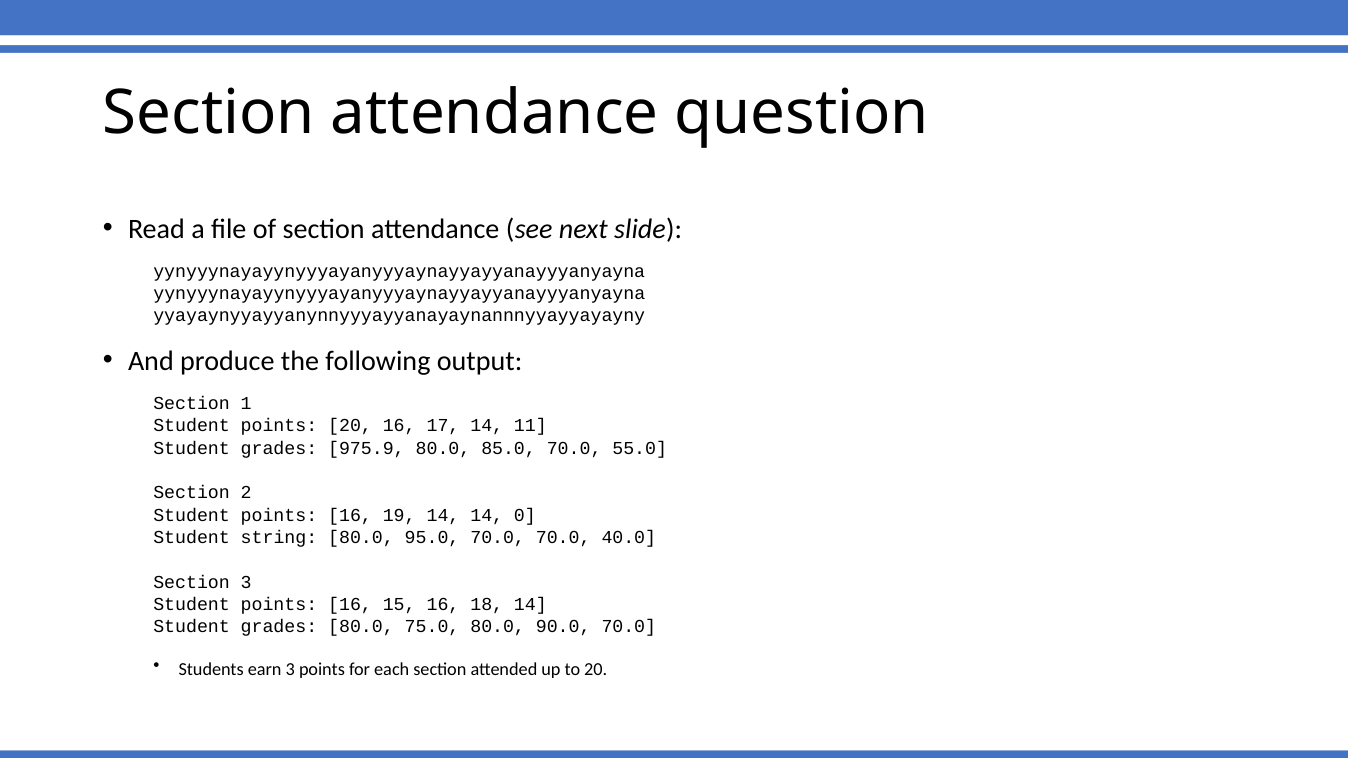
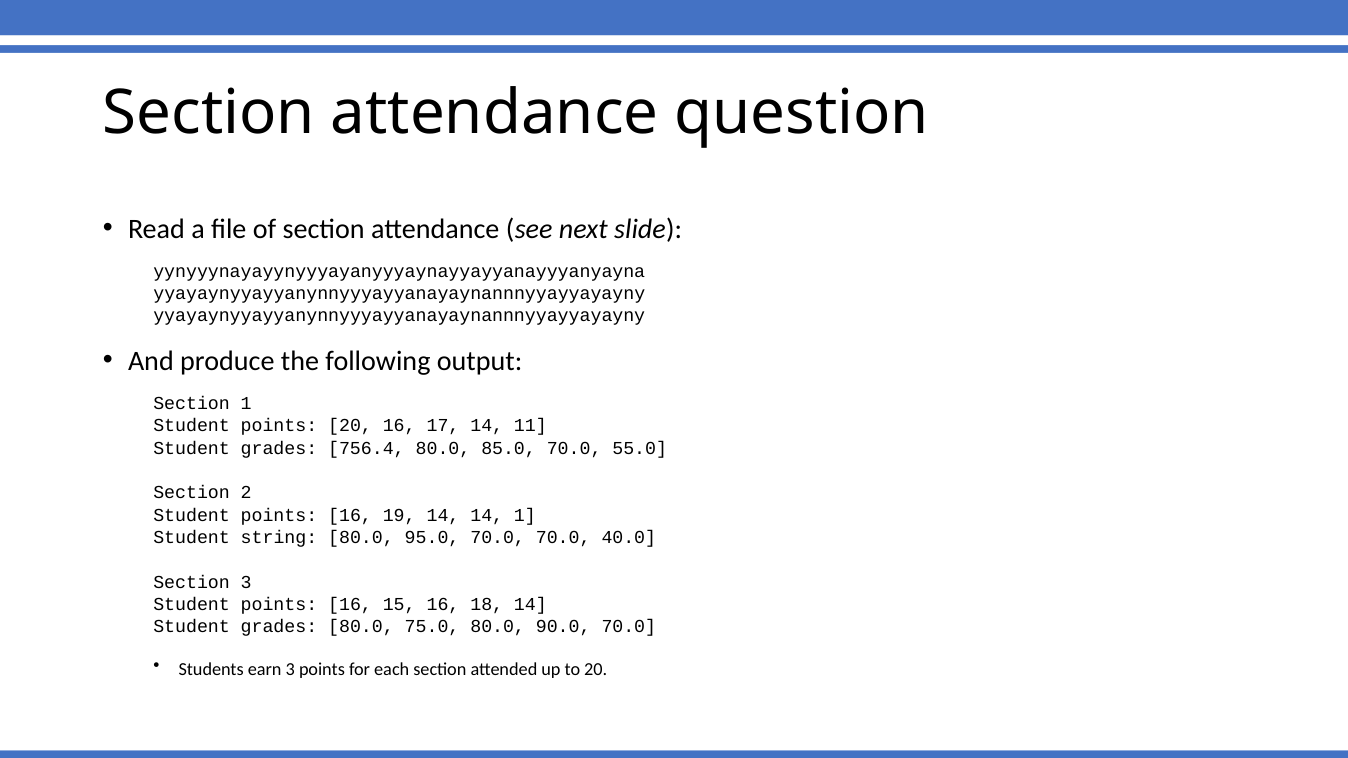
yynyyynayayynyyyayanyyyaynayyayyanayyyanyayna: yynyyynayayynyyyayanyyyaynayyayyanayyyanyayna -> yyayaynyyayyanynnyyyayyanayaynannnyyayyayayny (399, 294)
975.9: 975.9 -> 756.4 (366, 448)
14 0: 0 -> 1 (525, 515)
